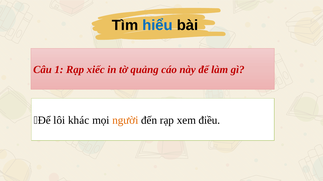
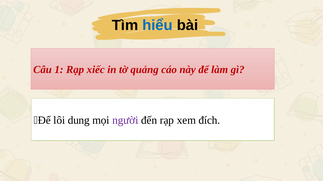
khác: khác -> dung (79, 121)
người colour: orange -> purple (125, 121)
điều: điều -> đích (209, 121)
